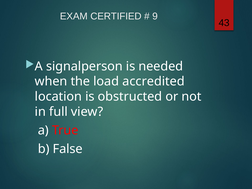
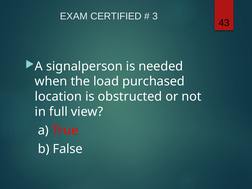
9: 9 -> 3 (155, 16)
accredited: accredited -> purchased (153, 81)
